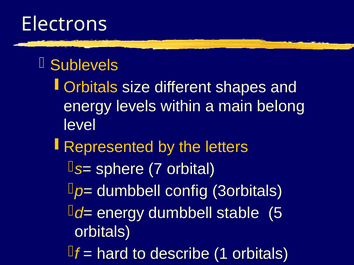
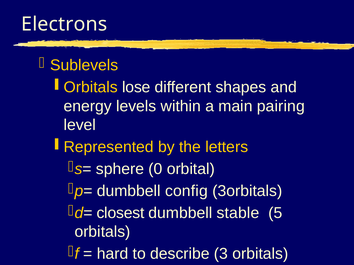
size: size -> lose (136, 87)
belong: belong -> pairing (281, 106)
7: 7 -> 0 (155, 169)
energy: energy -> closest (121, 213)
1: 1 -> 3 (221, 254)
